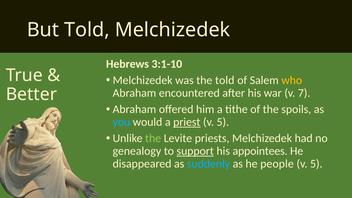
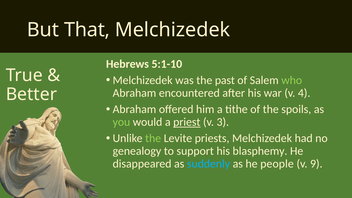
But Told: Told -> That (87, 30)
3:1-10: 3:1-10 -> 5:1-10 (167, 64)
the told: told -> past (225, 80)
who colour: yellow -> light green (292, 80)
7: 7 -> 4 (304, 93)
you colour: light blue -> light green (121, 122)
5: 5 -> 3 (223, 122)
support underline: present -> none (195, 151)
appointees: appointees -> blasphemy (260, 151)
5: 5 -> 9 (316, 164)
